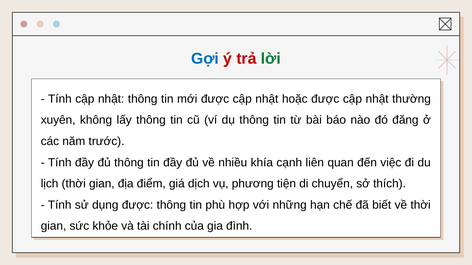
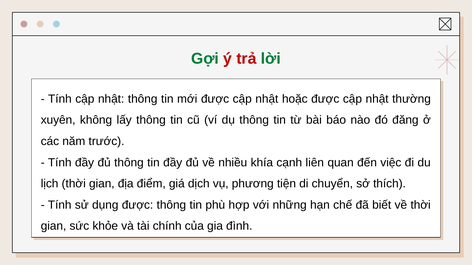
Gợi colour: blue -> green (205, 59)
